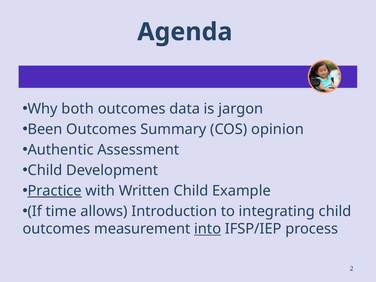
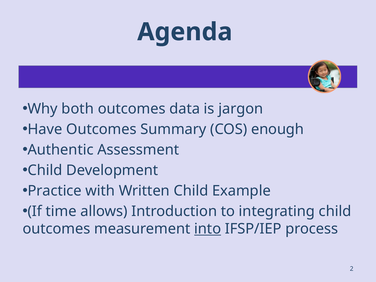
Been: Been -> Have (45, 129)
opinion: opinion -> enough (278, 129)
Practice underline: present -> none (55, 191)
